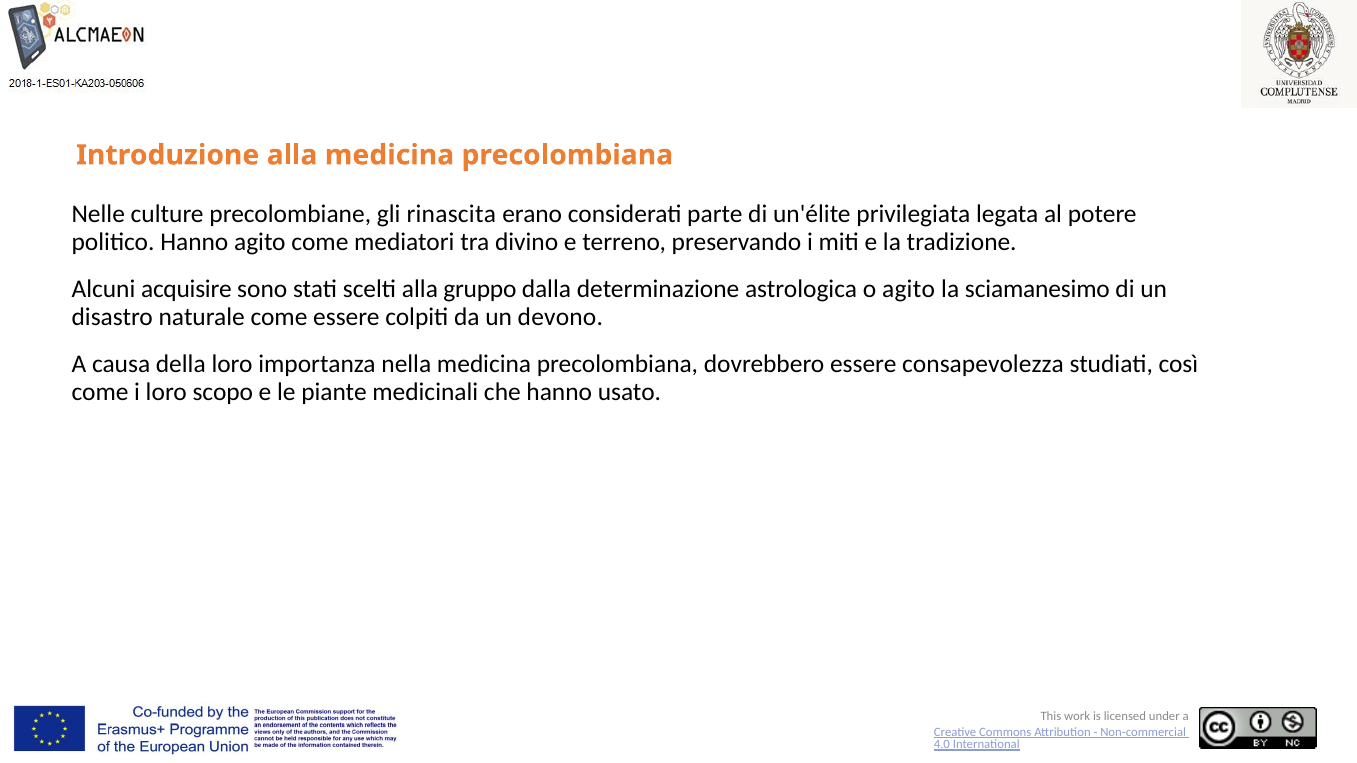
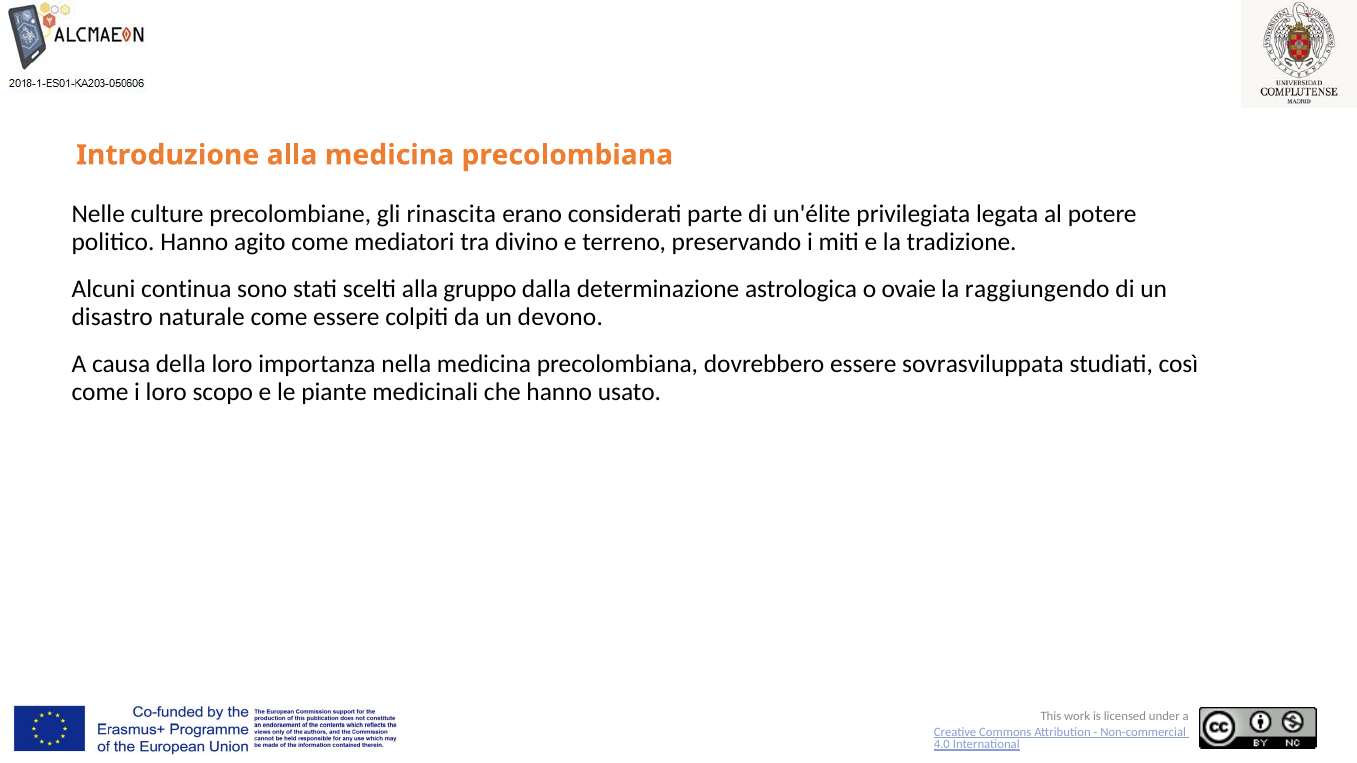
acquisire: acquisire -> continua (186, 289)
o agito: agito -> ovaie (909, 289)
sciamanesimo: sciamanesimo -> raggiungendo (1037, 289)
consapevolezza: consapevolezza -> sovrasviluppata (983, 364)
